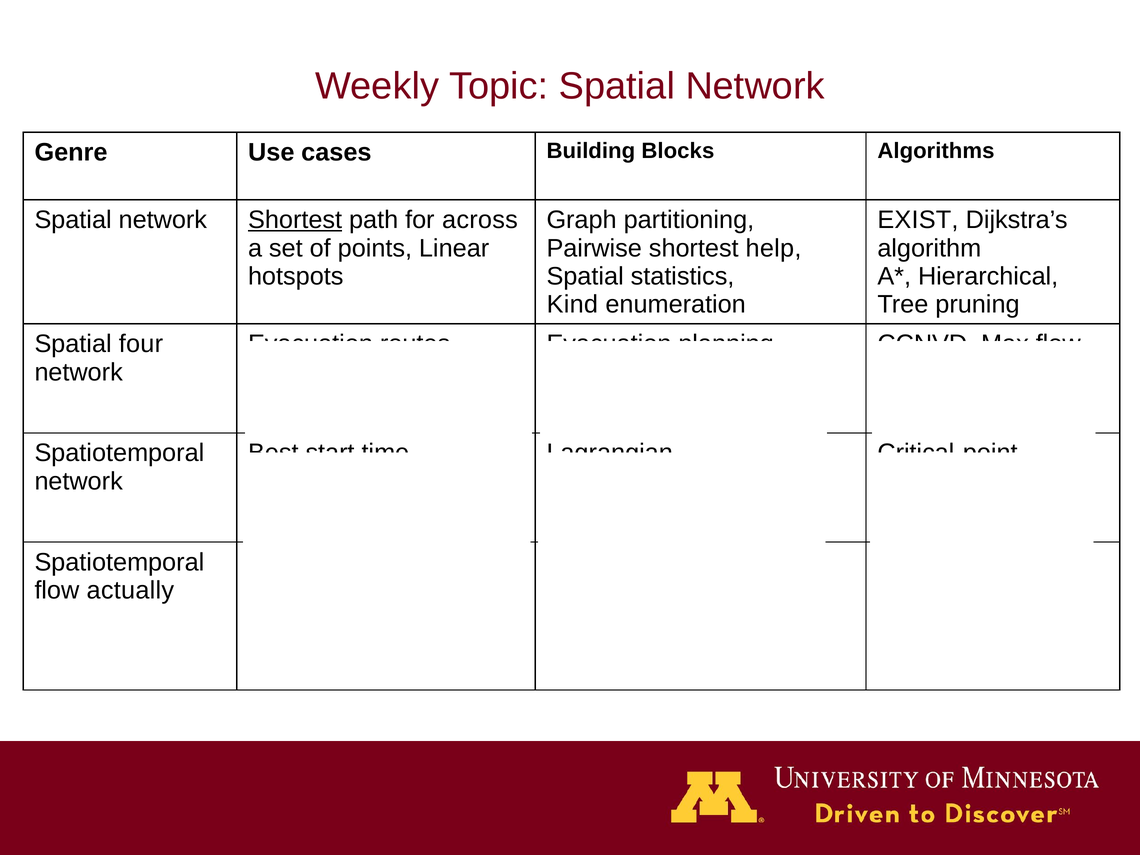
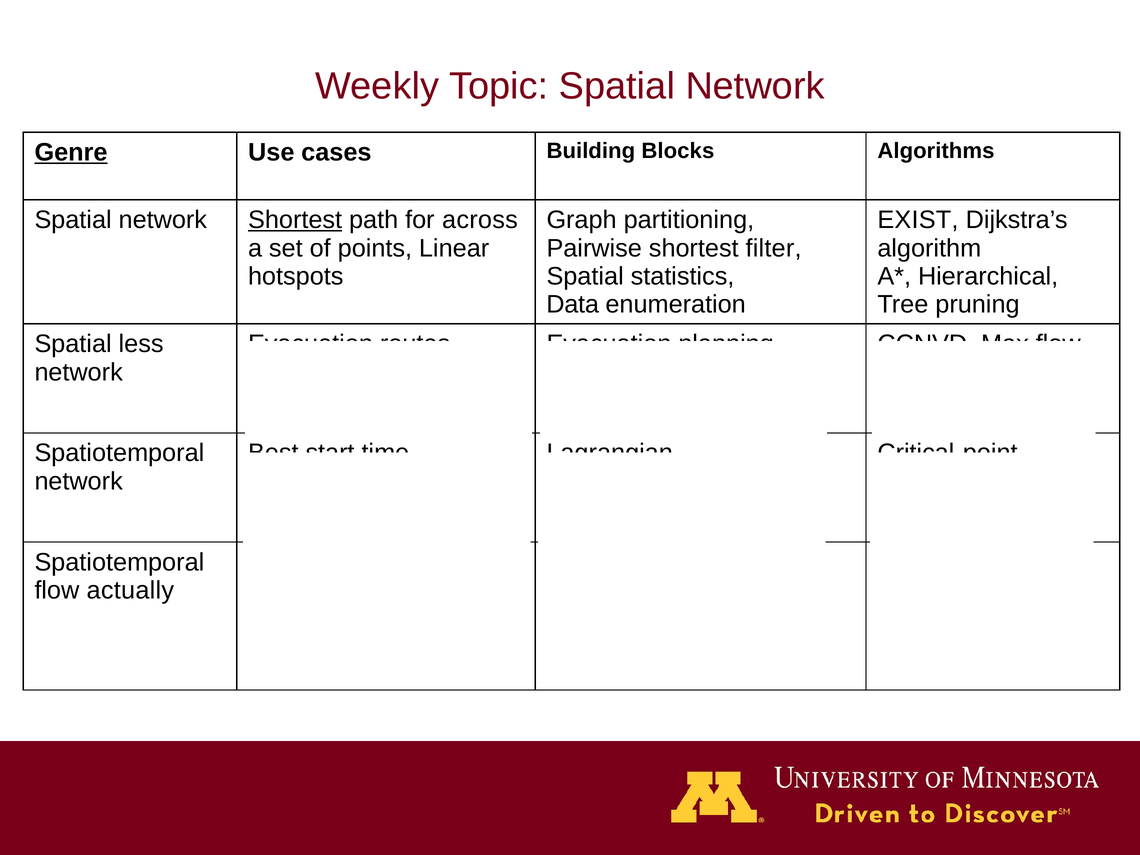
Genre underline: none -> present (71, 152)
help: help -> filter (774, 248)
Kind: Kind -> Data (573, 304)
four: four -> less (141, 344)
